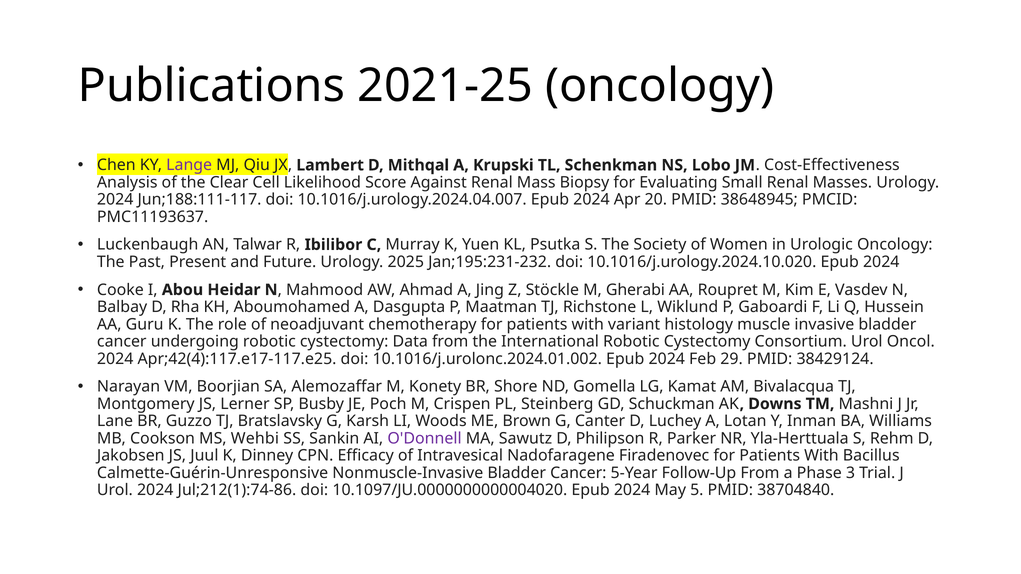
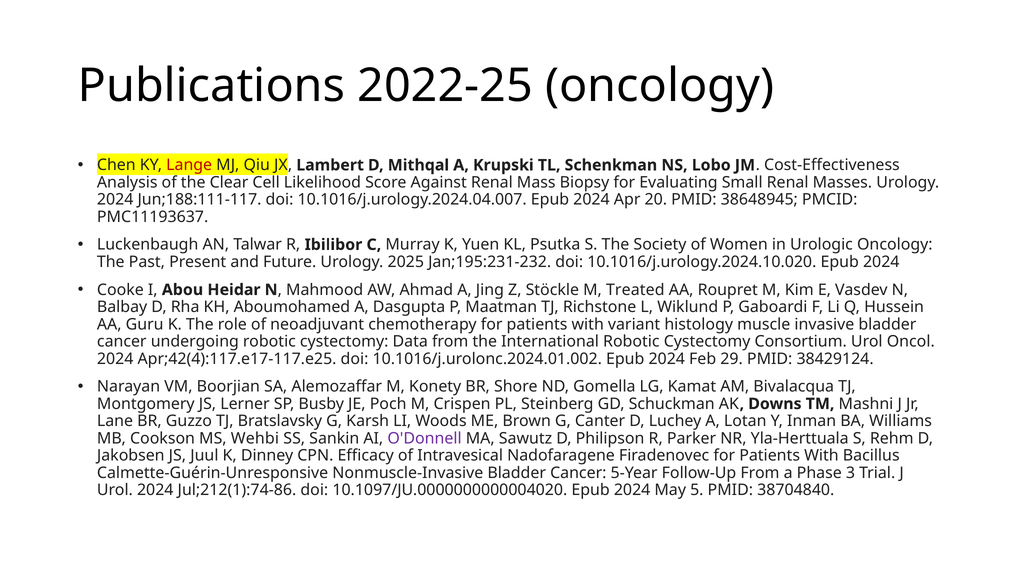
2021-25: 2021-25 -> 2022-25 (445, 86)
Lange colour: purple -> red (189, 165)
Gherabi: Gherabi -> Treated (635, 290)
